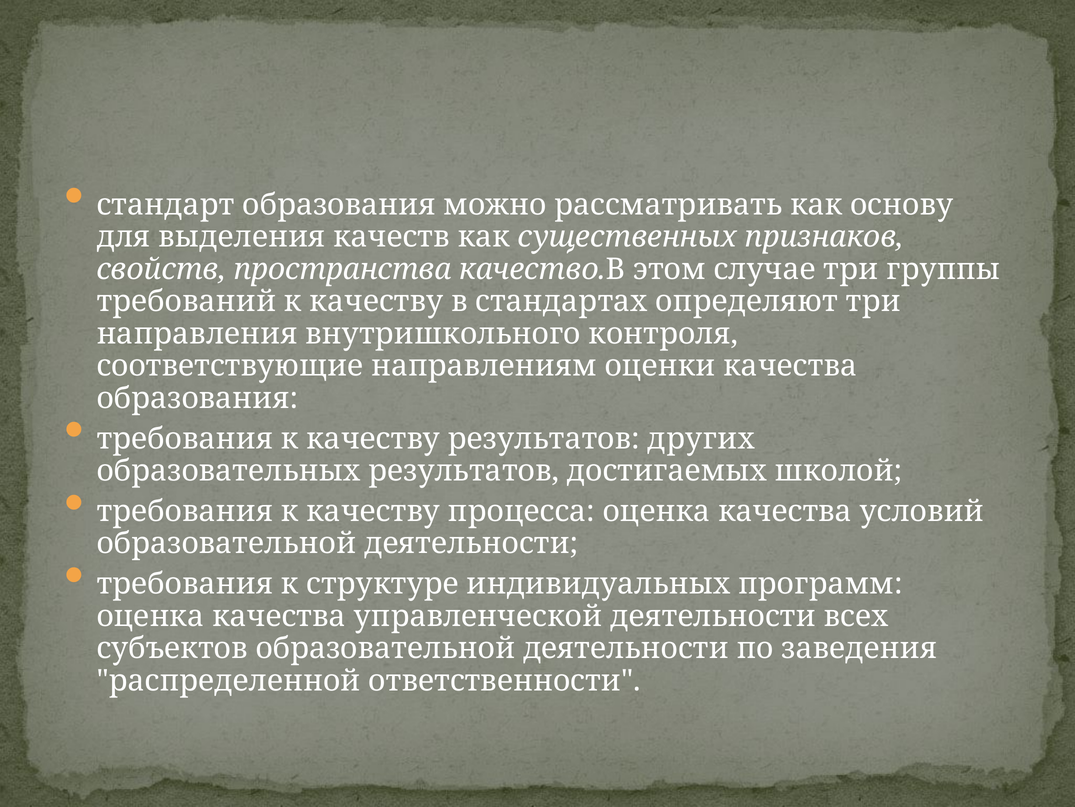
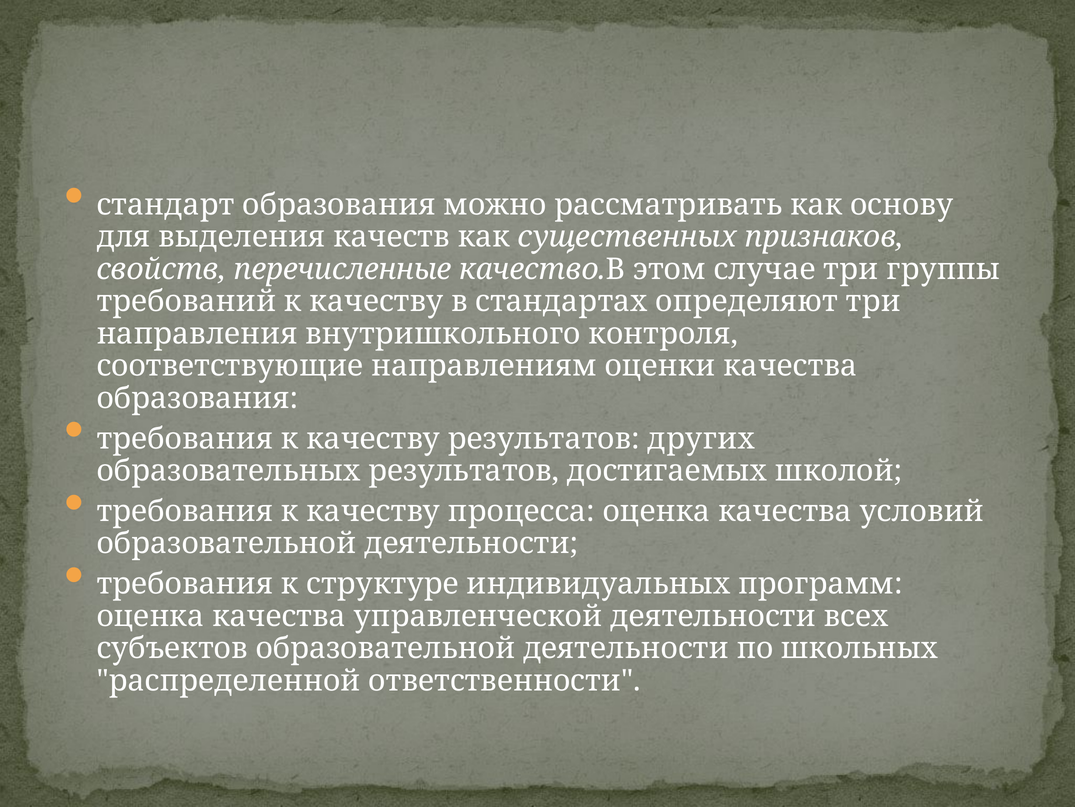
пространства: пространства -> перечисленные (343, 269)
заведения: заведения -> школьных (859, 648)
